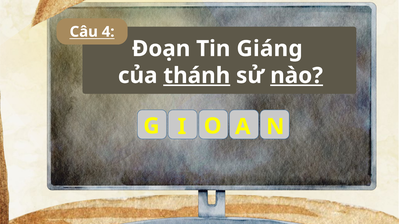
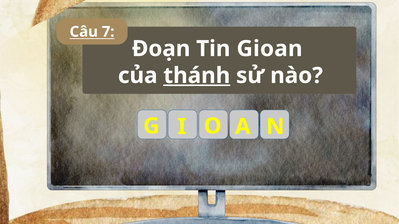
4: 4 -> 7 (108, 32)
Giáng: Giáng -> Gioan (270, 49)
nào underline: present -> none (297, 76)
